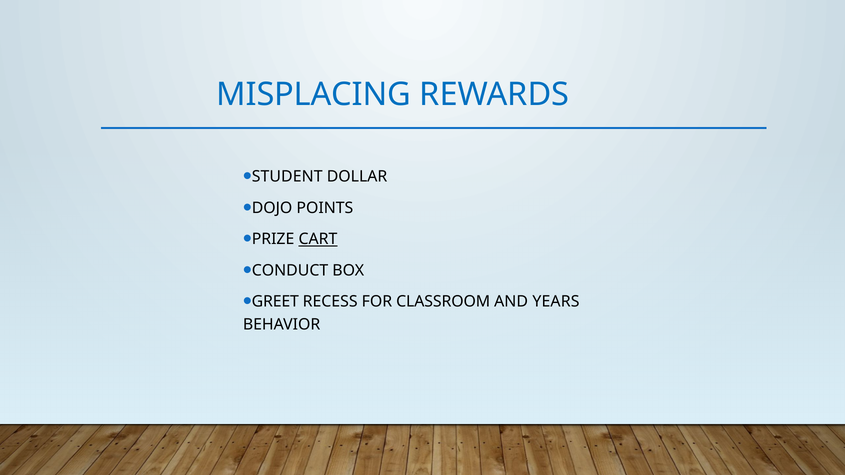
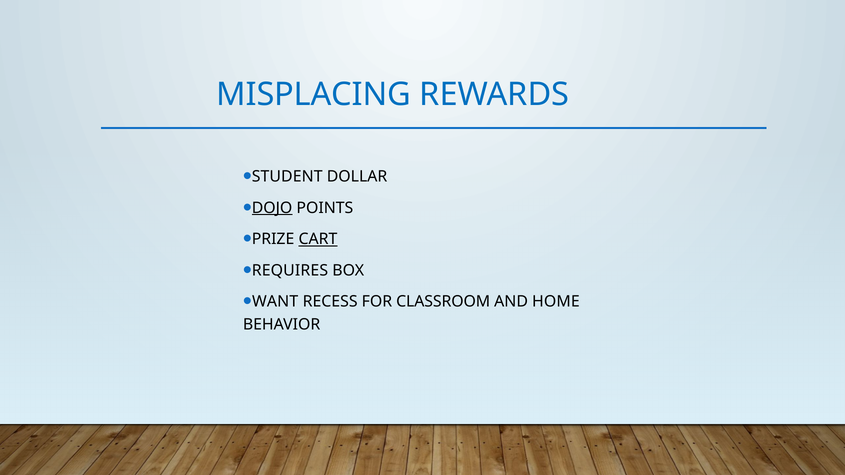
DOJO underline: none -> present (272, 208)
CONDUCT: CONDUCT -> REQUIRES (290, 271)
GREET: GREET -> WANT (275, 302)
YEARS: YEARS -> HOME (556, 302)
